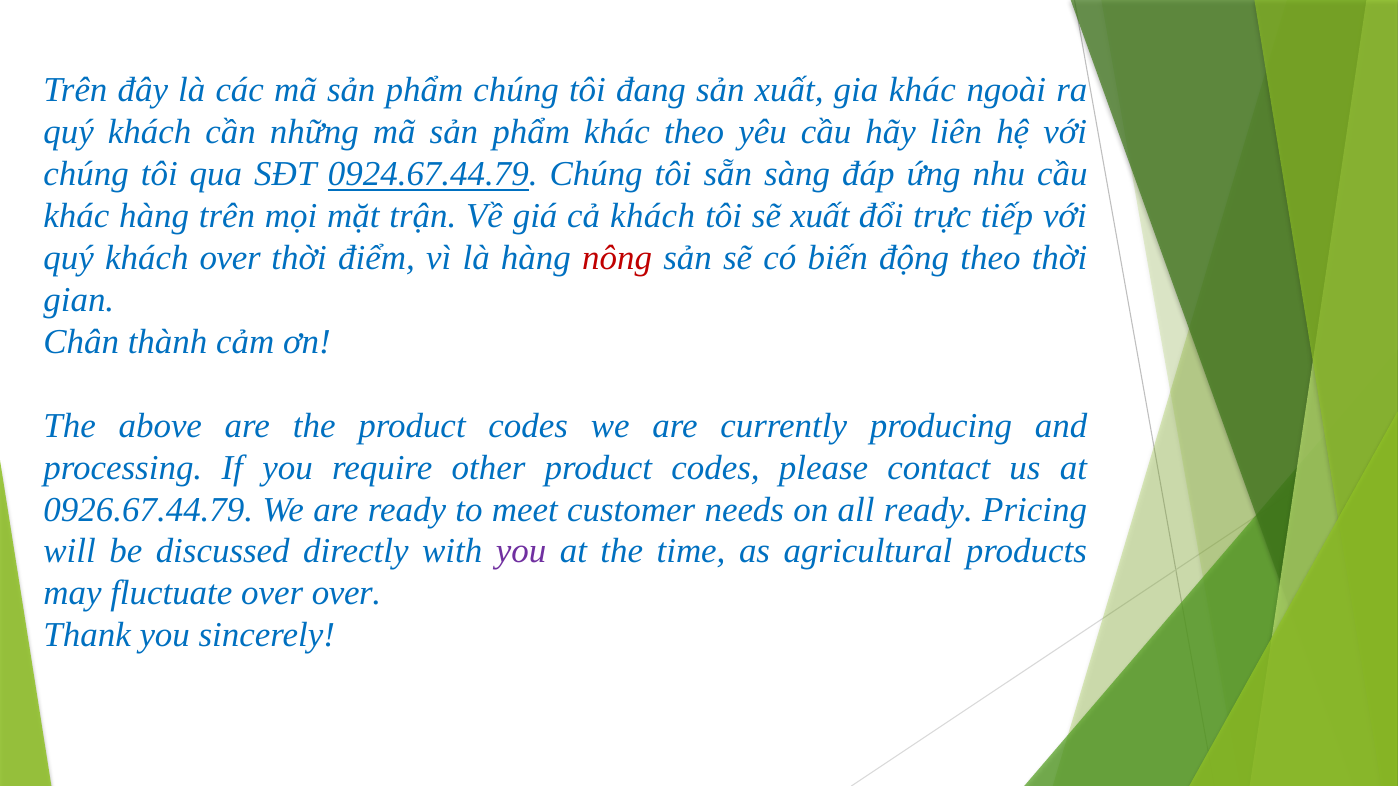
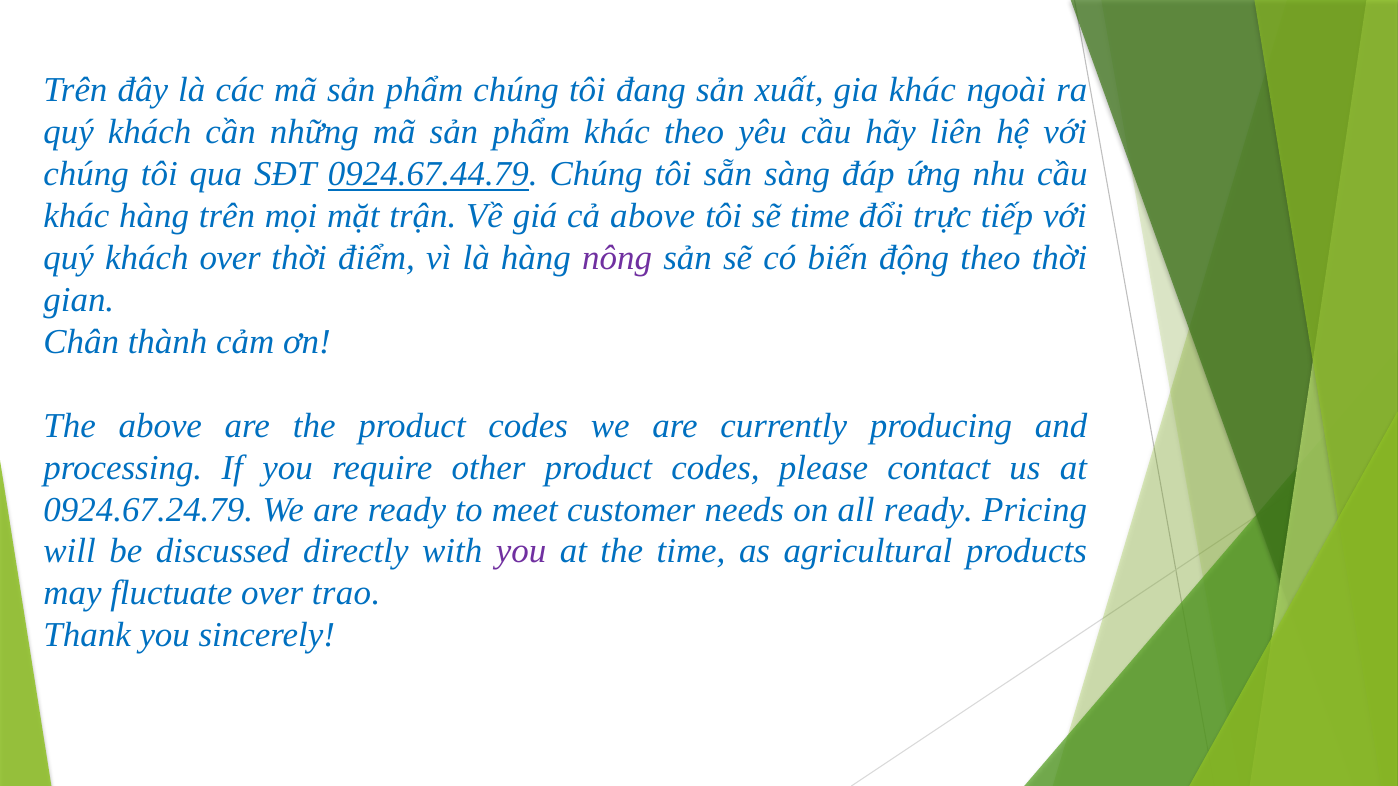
cả khách: khách -> above (653, 216)
sẽ xuất: xuất -> time (820, 216)
nông colour: red -> purple (617, 258)
0926.67.44.79: 0926.67.44.79 -> 0924.67.24.79 (148, 510)
over over: over -> trao (346, 594)
